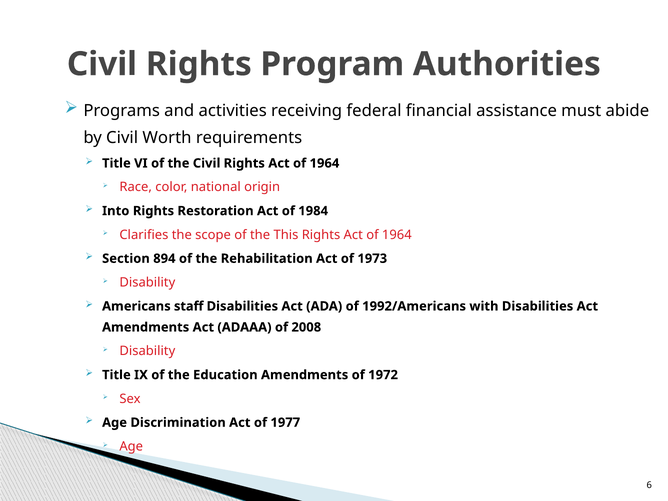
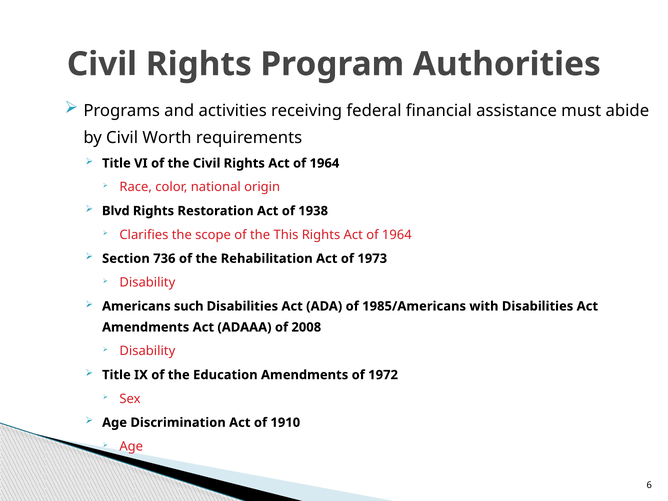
Into: Into -> Blvd (116, 211)
1984: 1984 -> 1938 (313, 211)
894: 894 -> 736 (164, 259)
staff: staff -> such (189, 306)
1992/Americans: 1992/Americans -> 1985/Americans (414, 306)
1977: 1977 -> 1910 (285, 423)
